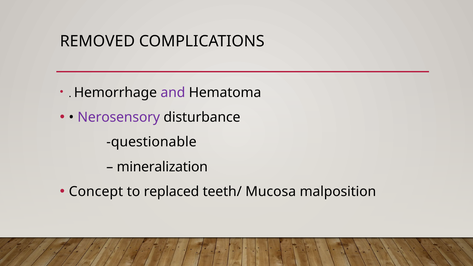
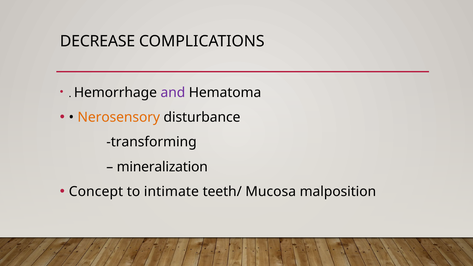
REMOVED: REMOVED -> DECREASE (97, 41)
Nerosensory colour: purple -> orange (119, 117)
questionable: questionable -> transforming (152, 142)
replaced: replaced -> intimate (171, 192)
